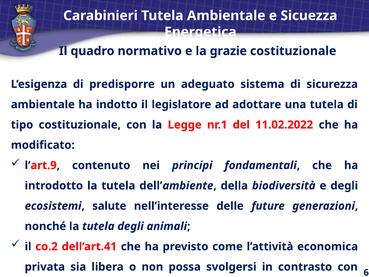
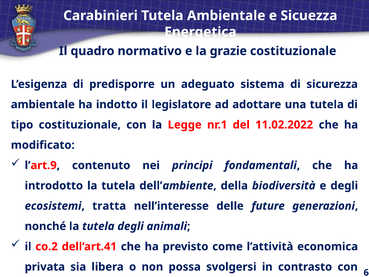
ecosistemi salute: salute -> tratta (109, 206)
